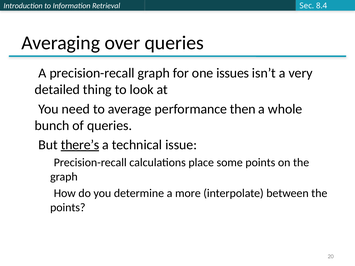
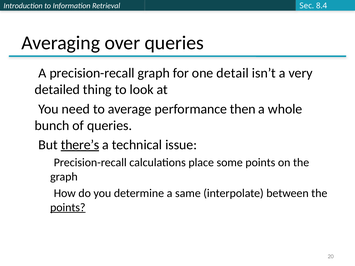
issues: issues -> detail (233, 73)
more: more -> same (188, 193)
points underline: none -> present (68, 208)
